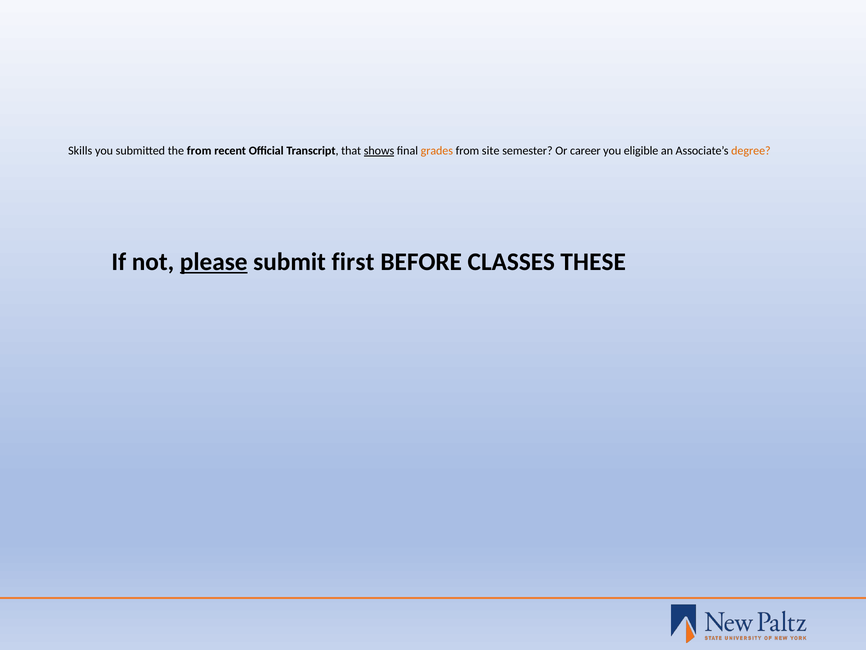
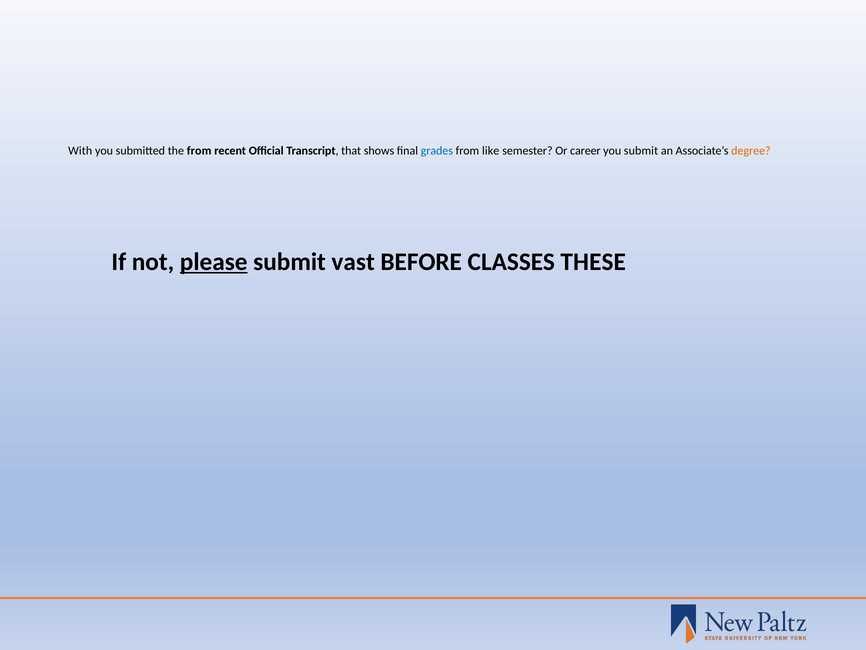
Skills: Skills -> With (80, 151)
shows underline: present -> none (379, 151)
grades colour: orange -> blue (437, 151)
site: site -> like (491, 151)
you eligible: eligible -> submit (641, 151)
first: first -> vast (353, 262)
